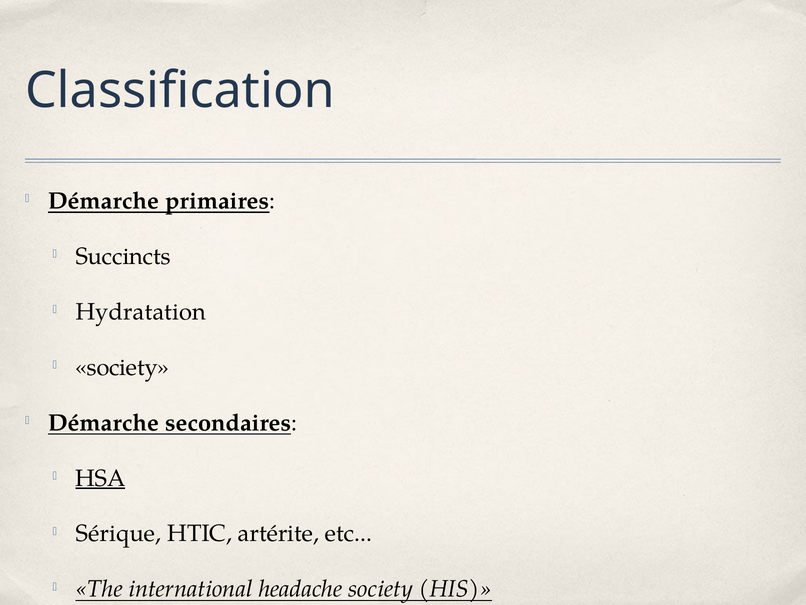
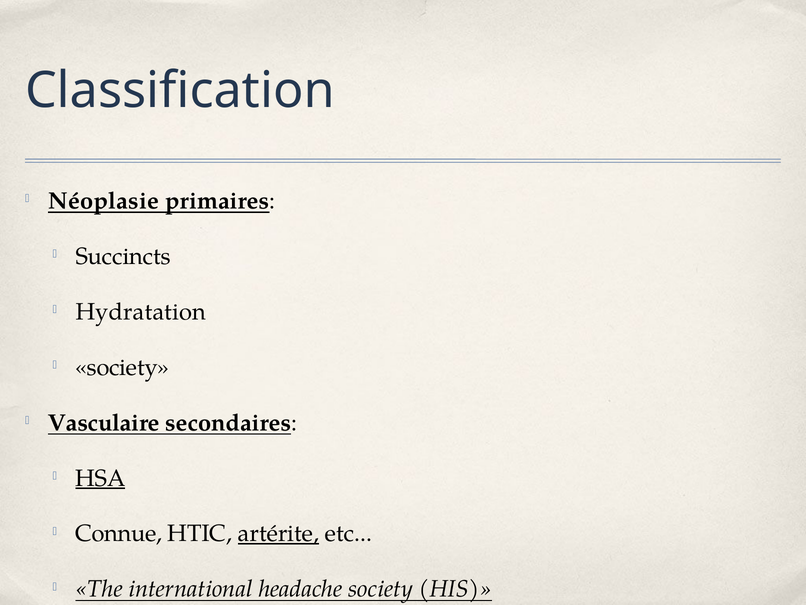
Démarche: Démarche -> Néoplasie (104, 201)
Démarche: Démarche -> Vasculaire (104, 422)
Sérique: Sérique -> Connue (119, 533)
artérite underline: none -> present (278, 533)
